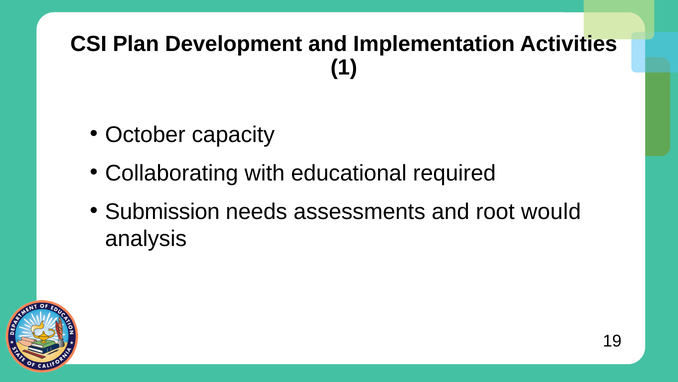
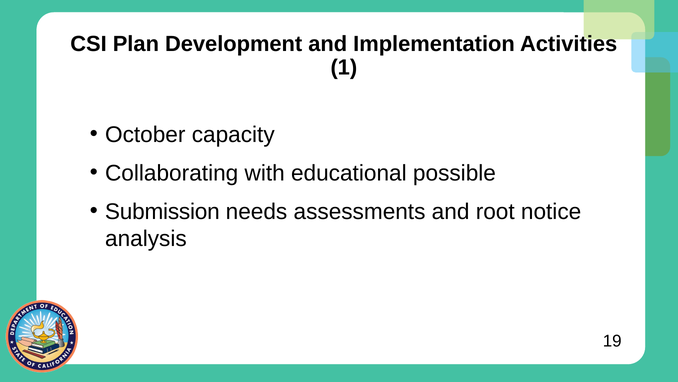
required: required -> possible (454, 173)
would: would -> notice (551, 211)
